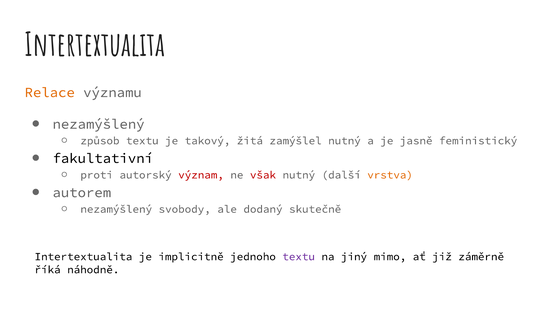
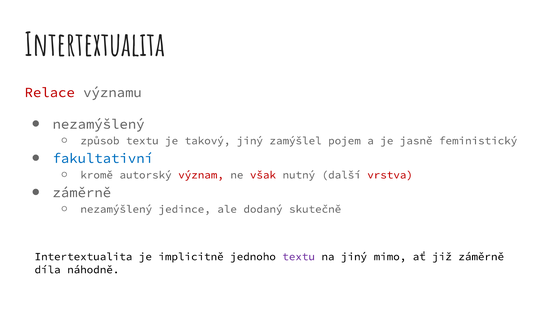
Relace colour: orange -> red (50, 92)
takový žitá: žitá -> jiný (250, 141)
zamýšlel nutný: nutný -> pojem (344, 141)
fakultativní colour: black -> blue (103, 158)
proti: proti -> kromě (97, 175)
vrstva colour: orange -> red (390, 175)
autorem: autorem -> záměrně (82, 192)
svobody: svobody -> jedince (185, 209)
říká: říká -> díla (48, 270)
